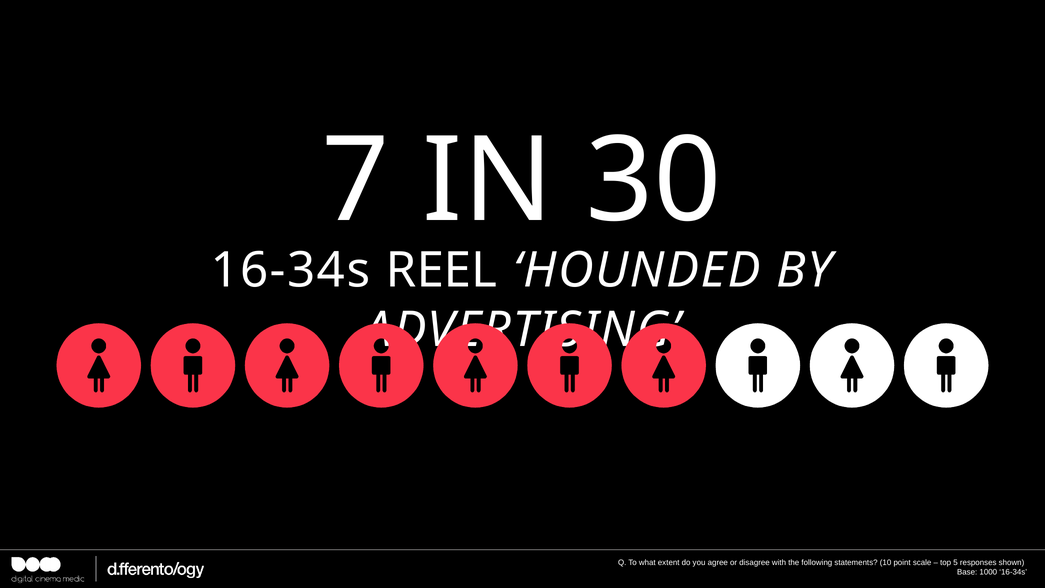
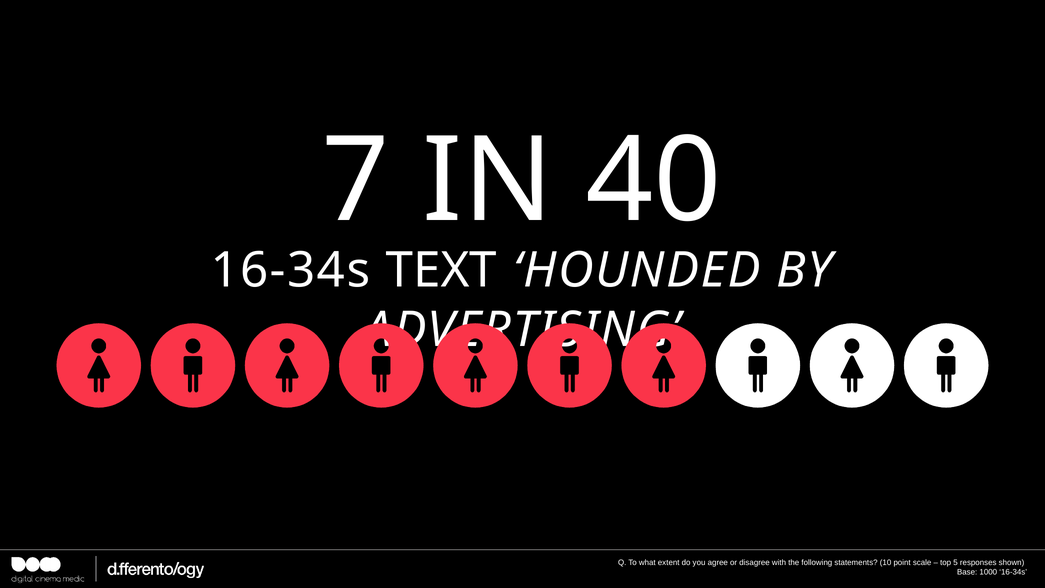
30: 30 -> 40 (654, 181)
REEL: REEL -> TEXT (441, 271)
